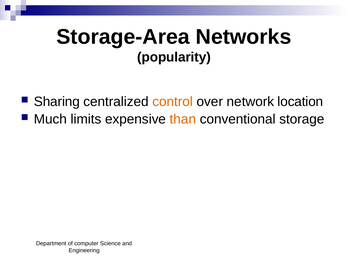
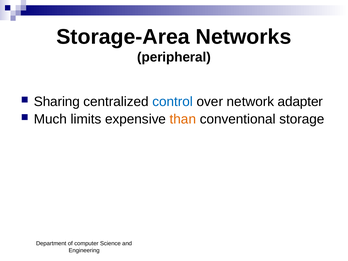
popularity: popularity -> peripheral (174, 57)
control colour: orange -> blue (173, 102)
location: location -> adapter (300, 102)
